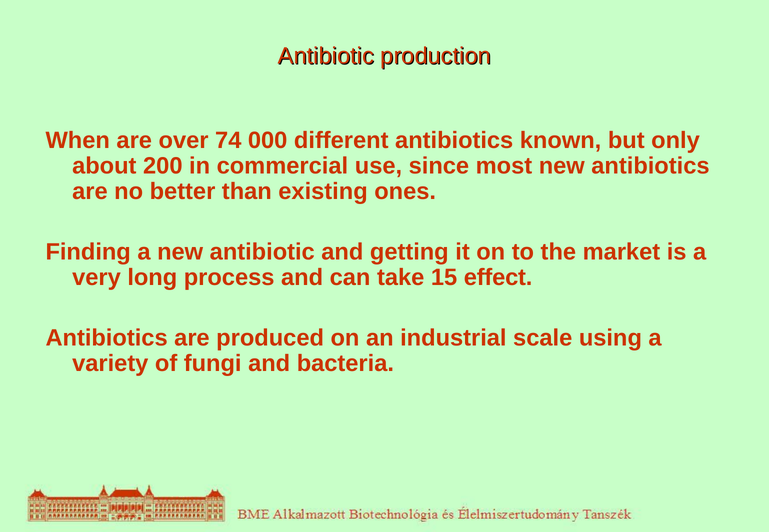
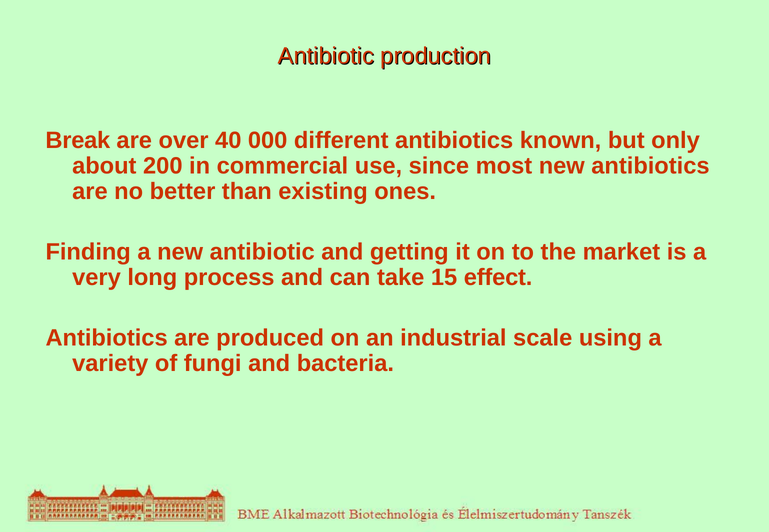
When: When -> Break (78, 140)
74: 74 -> 40 (228, 140)
